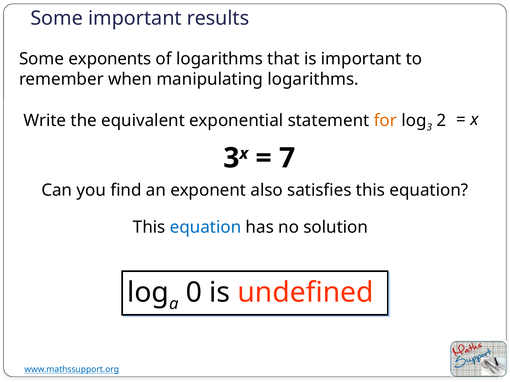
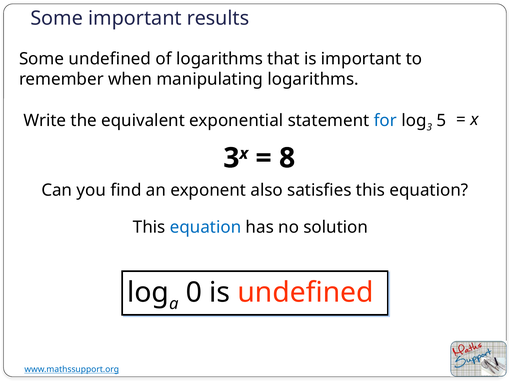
Some exponents: exponents -> undefined (110, 59)
for colour: orange -> blue (385, 121)
2: 2 -> 5 (441, 121)
7: 7 -> 8 (287, 158)
